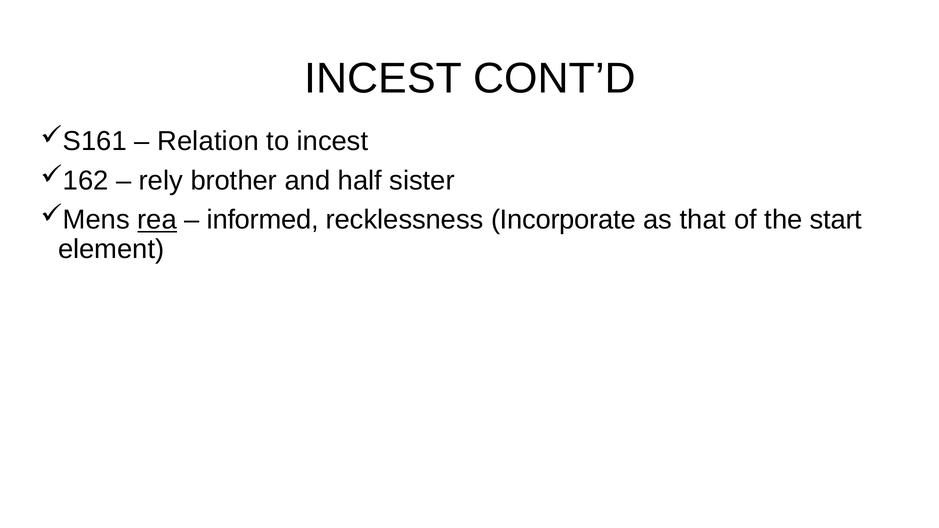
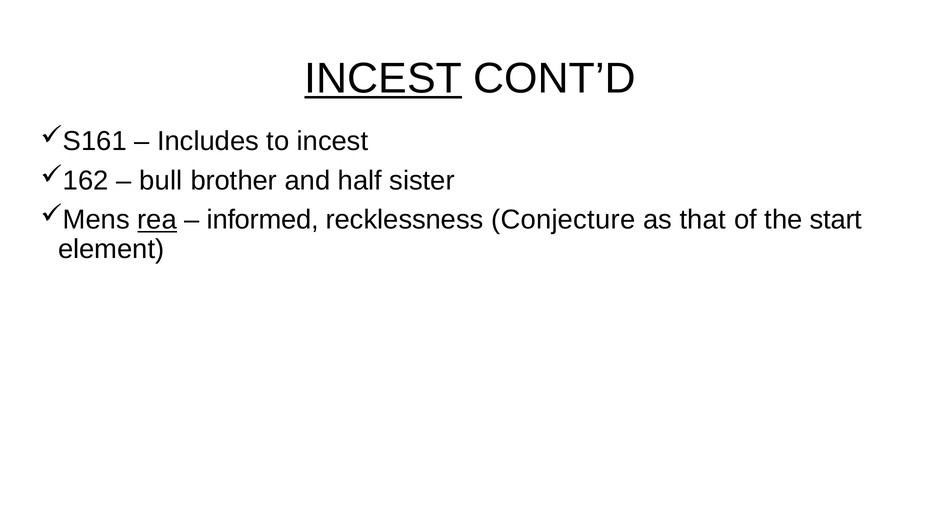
INCEST underline: none -> present (383, 79)
Relation: Relation -> Includes (208, 141)
rely: rely -> bull (161, 181)
Incorporate: Incorporate -> Conjecture (563, 220)
